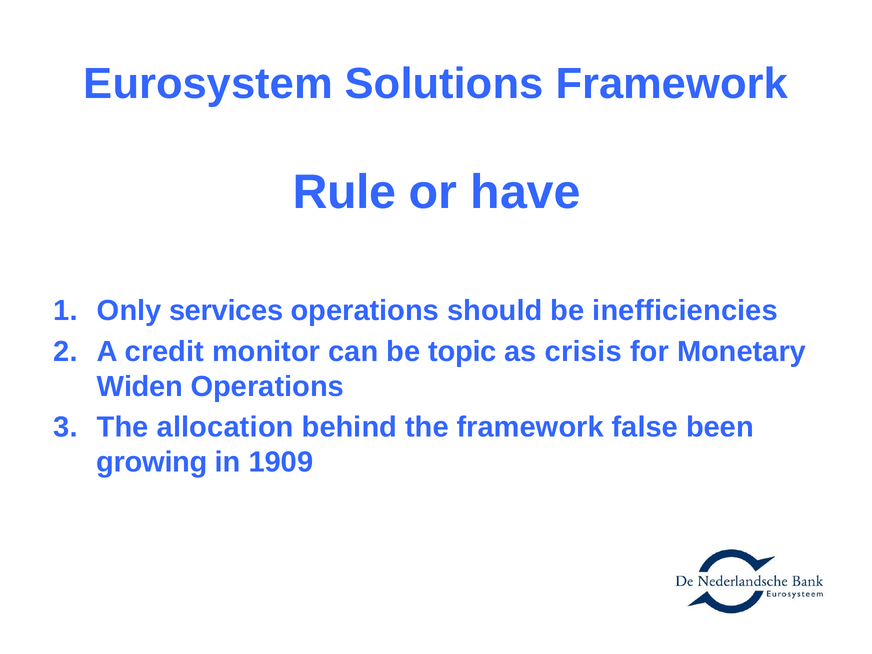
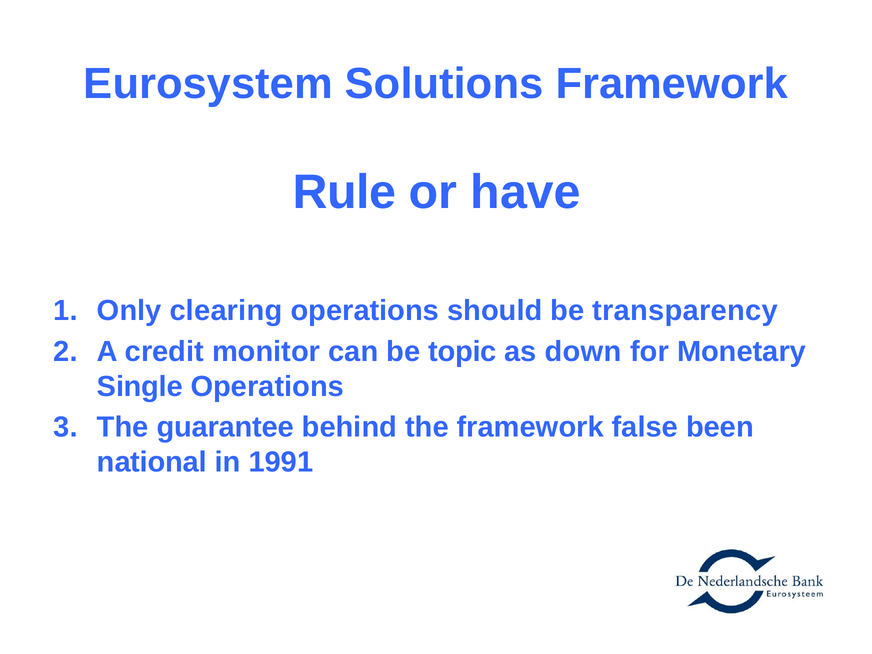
services: services -> clearing (226, 311)
inefficiencies: inefficiencies -> transparency (685, 311)
crisis: crisis -> down (583, 352)
Widen: Widen -> Single (140, 386)
allocation: allocation -> guarantee (225, 427)
growing: growing -> national (152, 462)
1909: 1909 -> 1991 (281, 462)
